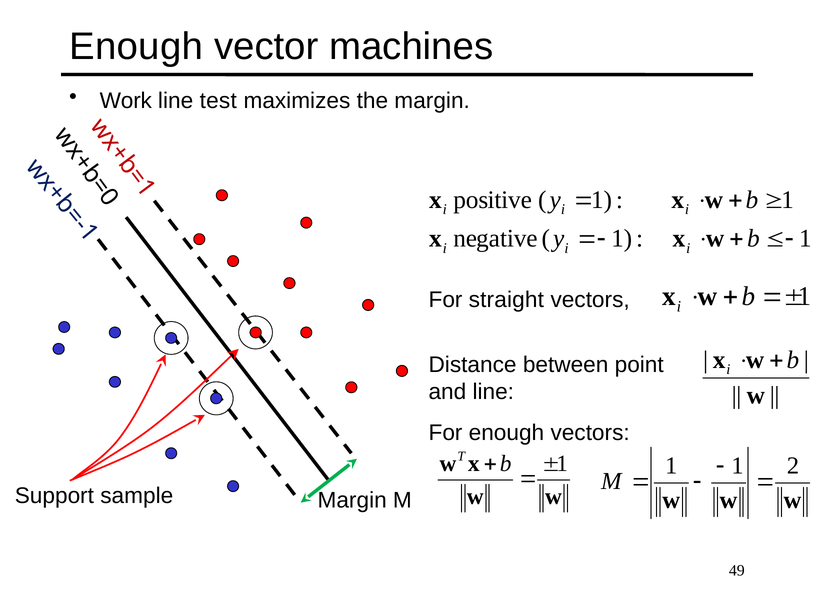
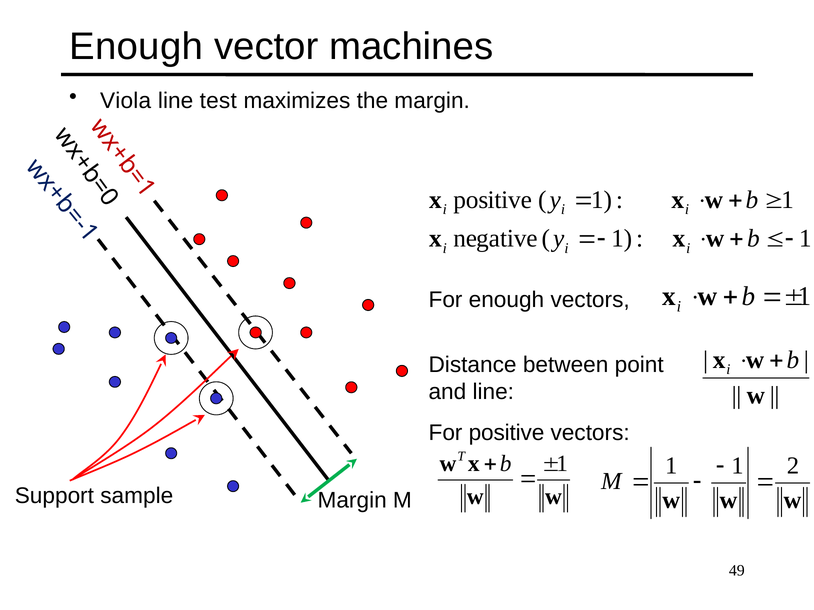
Work: Work -> Viola (126, 101)
For straight: straight -> enough (506, 300)
For enough: enough -> positive (507, 433)
